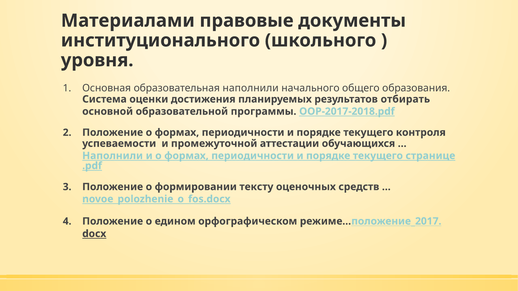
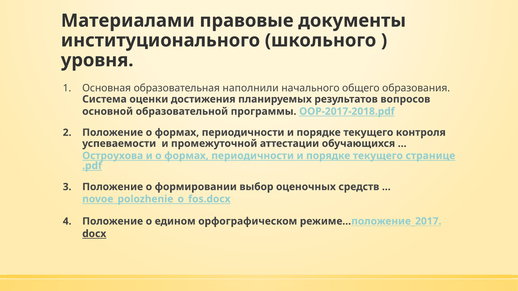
отбирать: отбирать -> вопросов (405, 99)
Наполнили: Наполнили -> Остроухова (113, 156)
тексту: тексту -> выбор (256, 187)
